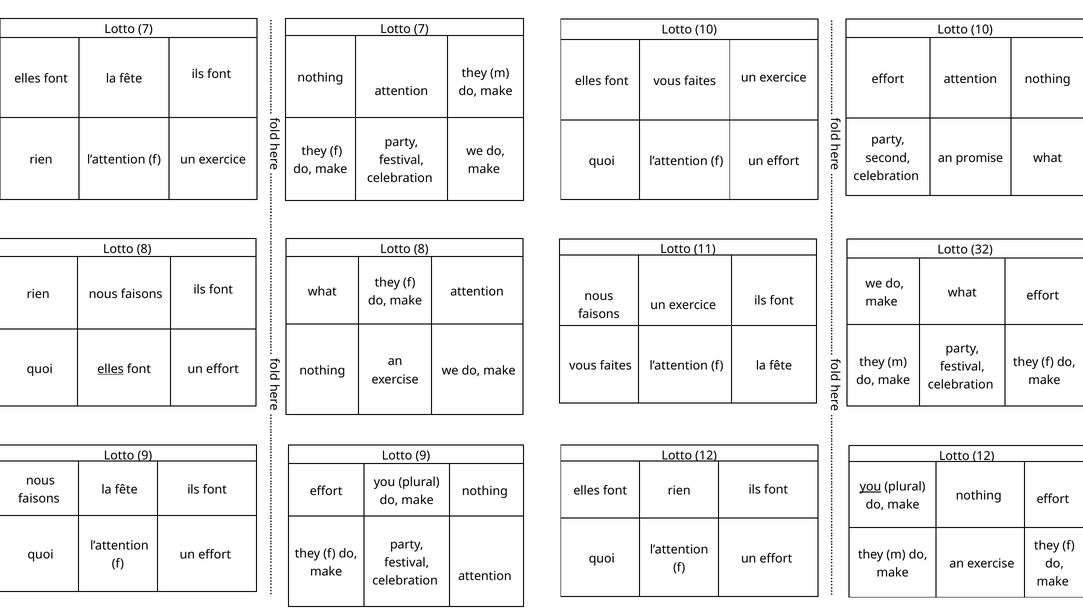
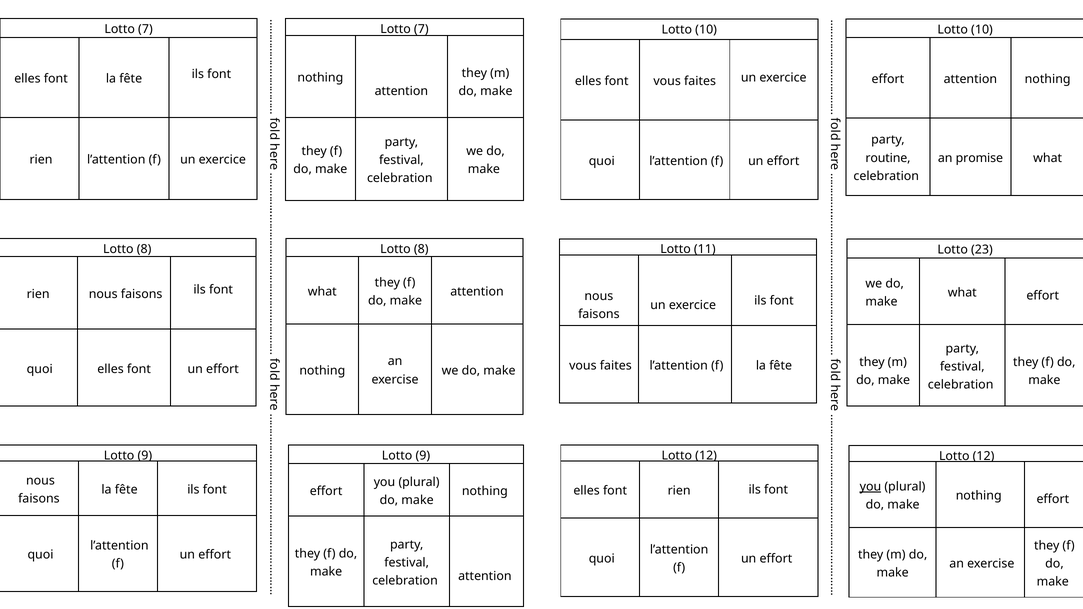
second: second -> routine (888, 158)
32: 32 -> 23 (982, 250)
elles underline: present -> none (111, 369)
